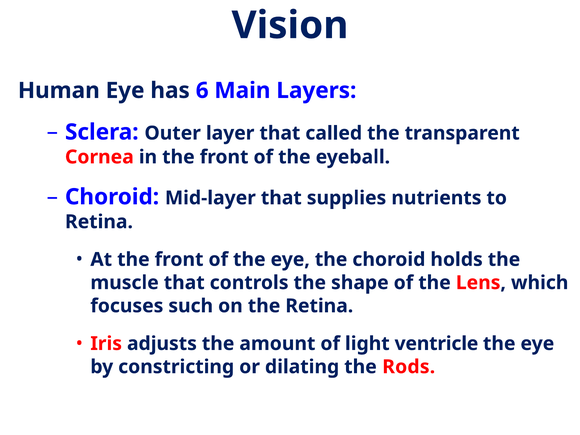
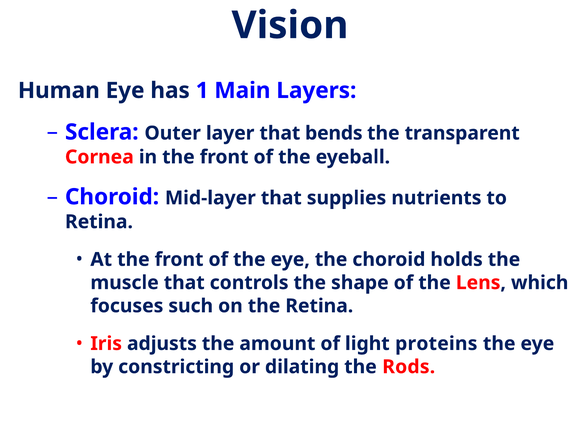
6: 6 -> 1 (202, 91)
called: called -> bends (334, 133)
ventricle: ventricle -> proteins (436, 344)
